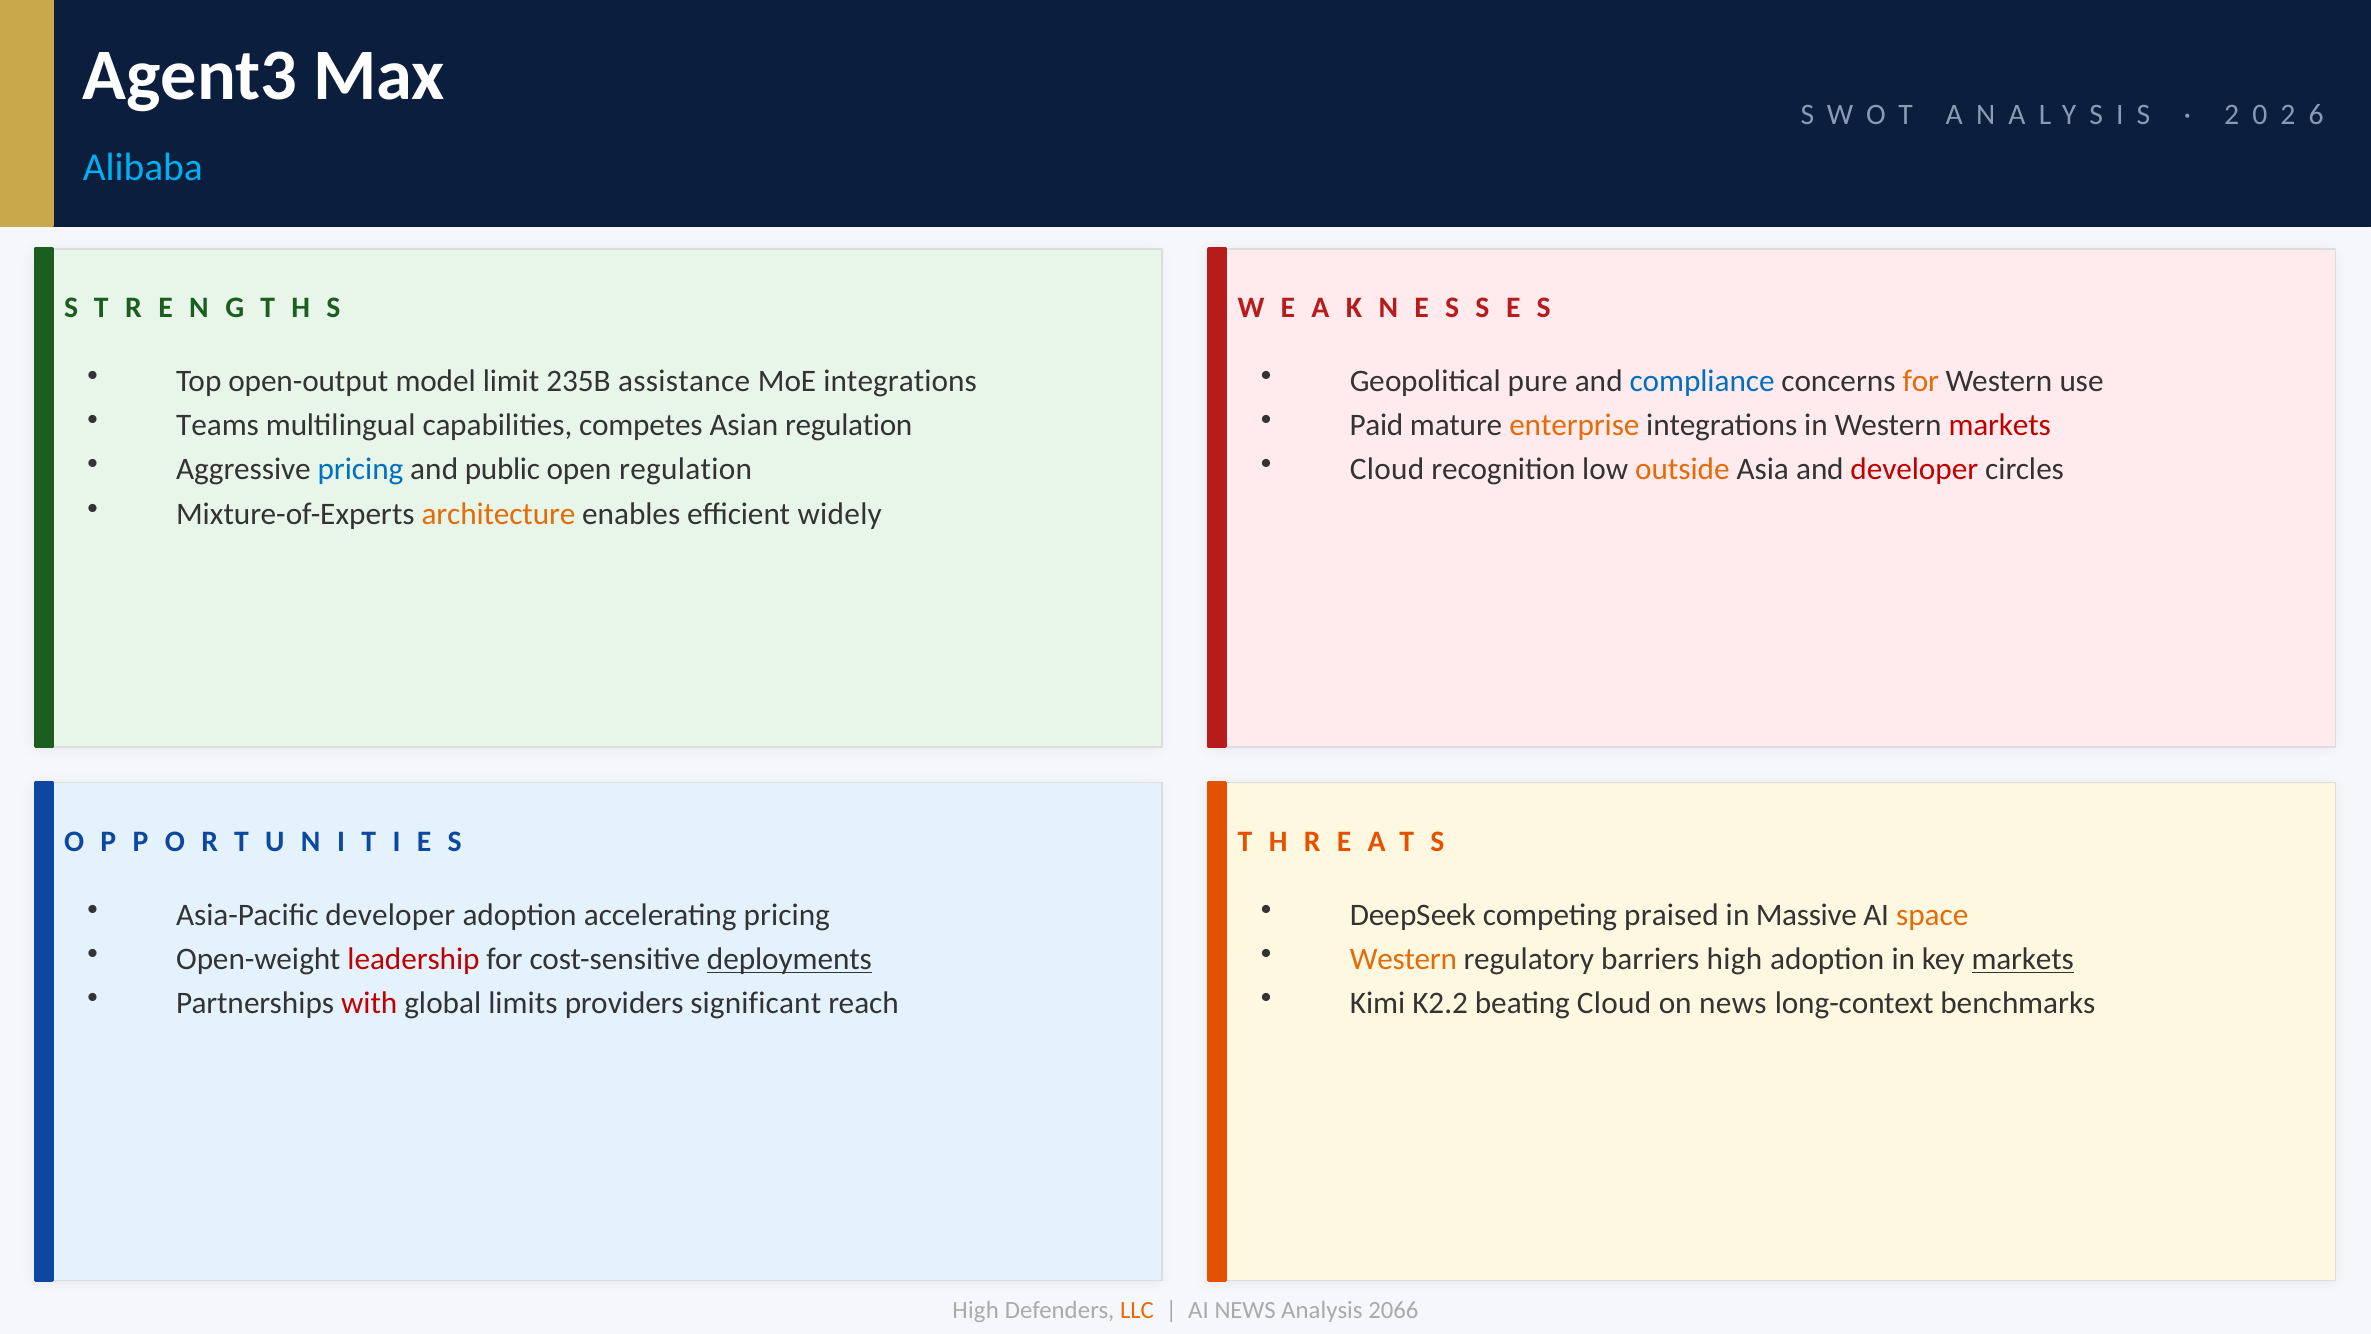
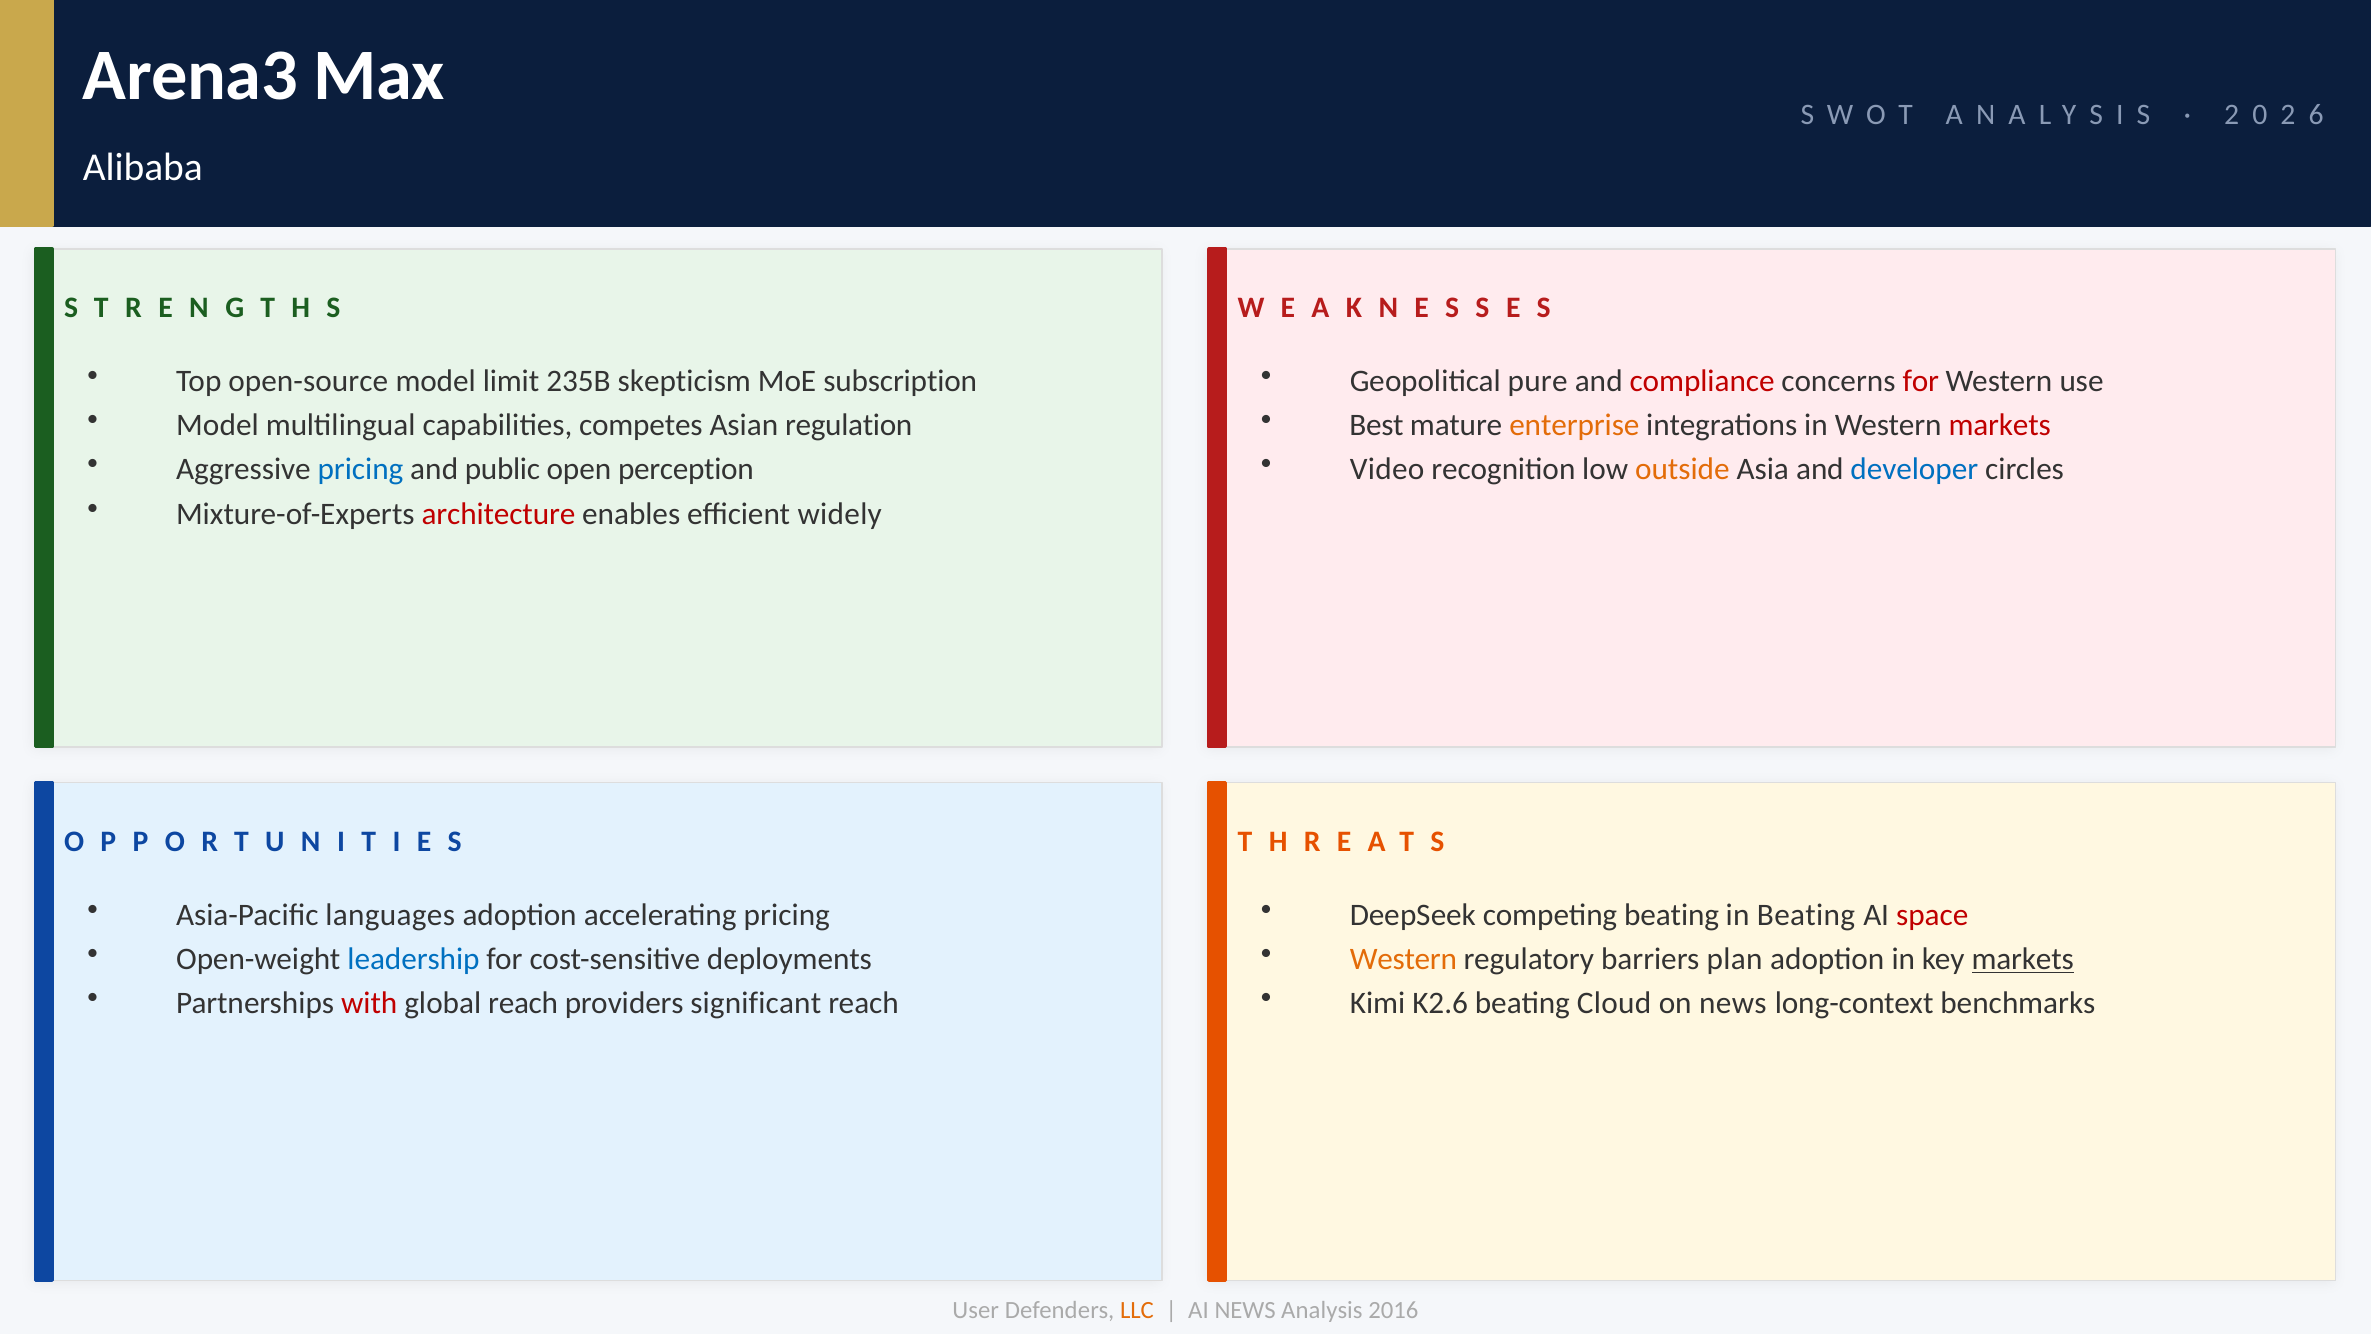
Agent3: Agent3 -> Arena3 (190, 76)
Alibaba colour: light blue -> white (143, 168)
open-output: open-output -> open-source (308, 381)
assistance: assistance -> skepticism (684, 381)
MoE integrations: integrations -> subscription (900, 381)
compliance colour: blue -> red (1702, 381)
for colour: orange -> red (1921, 381)
Teams: Teams -> Model (218, 425)
Paid: Paid -> Best (1376, 425)
open regulation: regulation -> perception (686, 469)
Cloud: Cloud -> Video (1387, 469)
developer colour: red -> blue (1914, 469)
architecture colour: orange -> red (499, 514)
Asia-Pacific developer: developer -> languages (390, 915)
competing praised: praised -> beating (1672, 915)
in Massive: Massive -> Beating (1806, 915)
space colour: orange -> red (1932, 915)
leadership colour: red -> blue (414, 959)
deployments underline: present -> none (789, 959)
barriers high: high -> plan (1735, 959)
global limits: limits -> reach (523, 1003)
K2.2: K2.2 -> K2.6 (1440, 1003)
High: High -> User (976, 1310)
2066: 2066 -> 2016 (1393, 1310)
